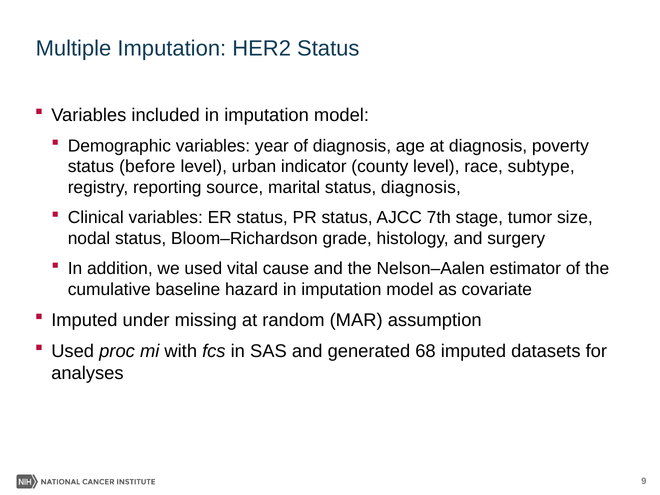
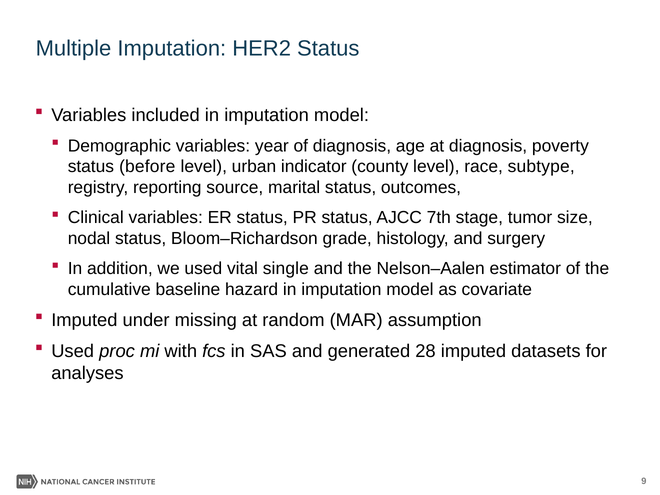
status diagnosis: diagnosis -> outcomes (421, 188)
cause: cause -> single (286, 269)
68: 68 -> 28 (425, 351)
